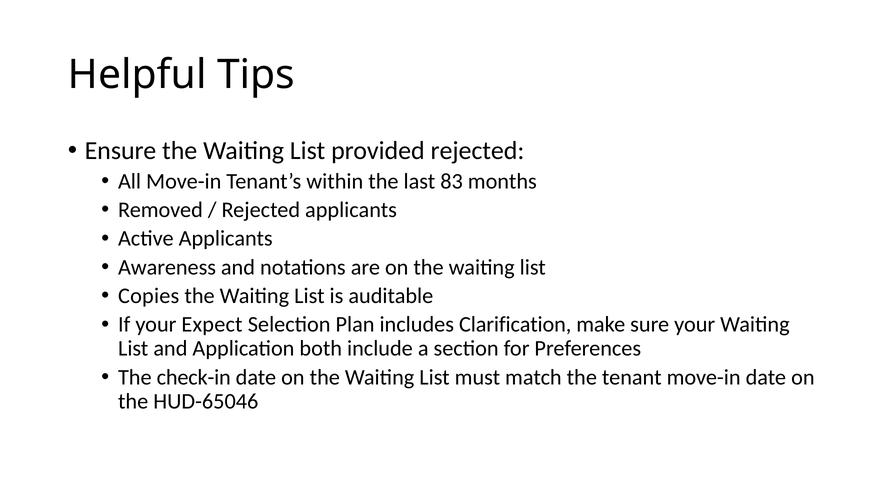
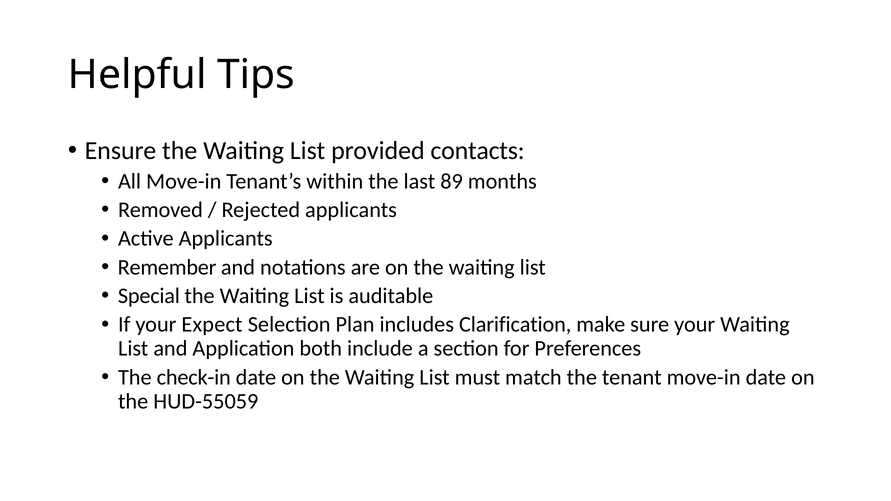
provided rejected: rejected -> contacts (478, 151)
83: 83 -> 89 (452, 181)
Awareness: Awareness -> Remember (167, 267)
Copies: Copies -> Special (149, 296)
HUD-65046: HUD-65046 -> HUD-55059 (206, 401)
